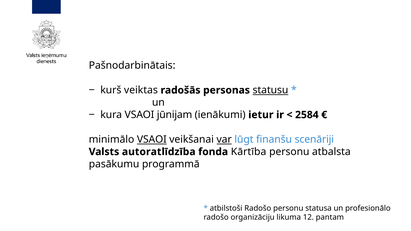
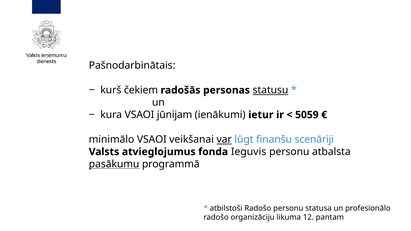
veiktas: veiktas -> čekiem (141, 90)
2584: 2584 -> 5059 (307, 115)
VSAOI underline: present -> none (152, 140)
autoratlīdzība: autoratlīdzība -> atvieglojumus (159, 152)
Kārtība: Kārtība -> Ieguvis (249, 152)
pasākumu underline: none -> present (114, 164)
